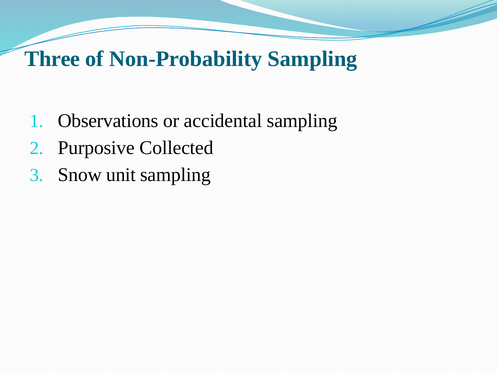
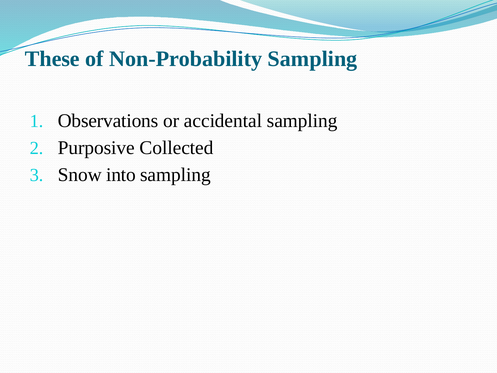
Three: Three -> These (52, 59)
unit: unit -> into (121, 175)
